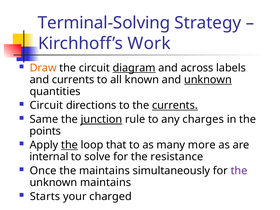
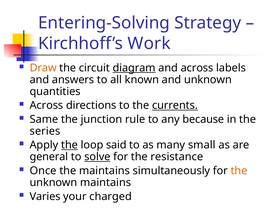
Terminal-Solving: Terminal-Solving -> Entering-Solving (104, 23)
and currents: currents -> answers (73, 80)
unknown underline: present -> none (208, 80)
Circuit: Circuit -> Across (46, 105)
junction underline: present -> none (101, 119)
charges: charges -> because (203, 119)
points: points -> series (45, 131)
that: that -> said (116, 145)
more: more -> small (202, 145)
internal: internal -> general (49, 157)
solve underline: none -> present (97, 157)
the colour: purple -> orange (239, 171)
Starts: Starts -> Varies (45, 196)
